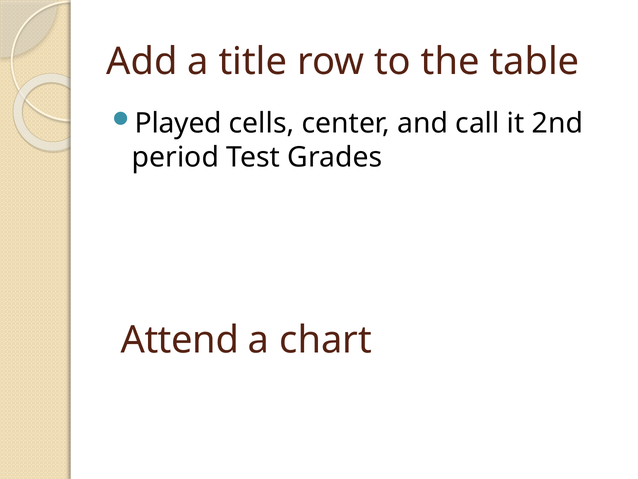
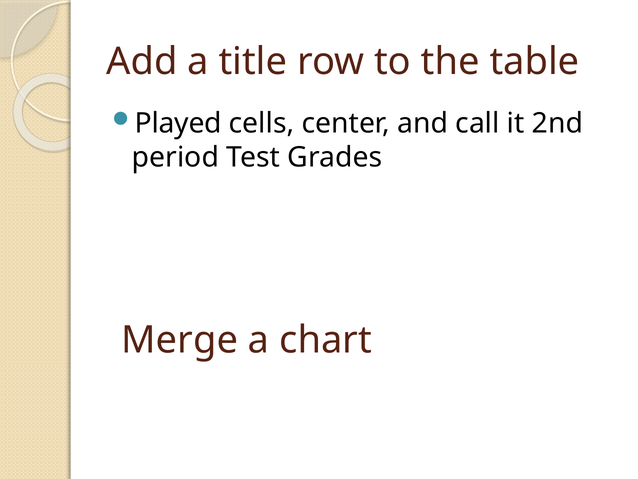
Attend: Attend -> Merge (180, 340)
